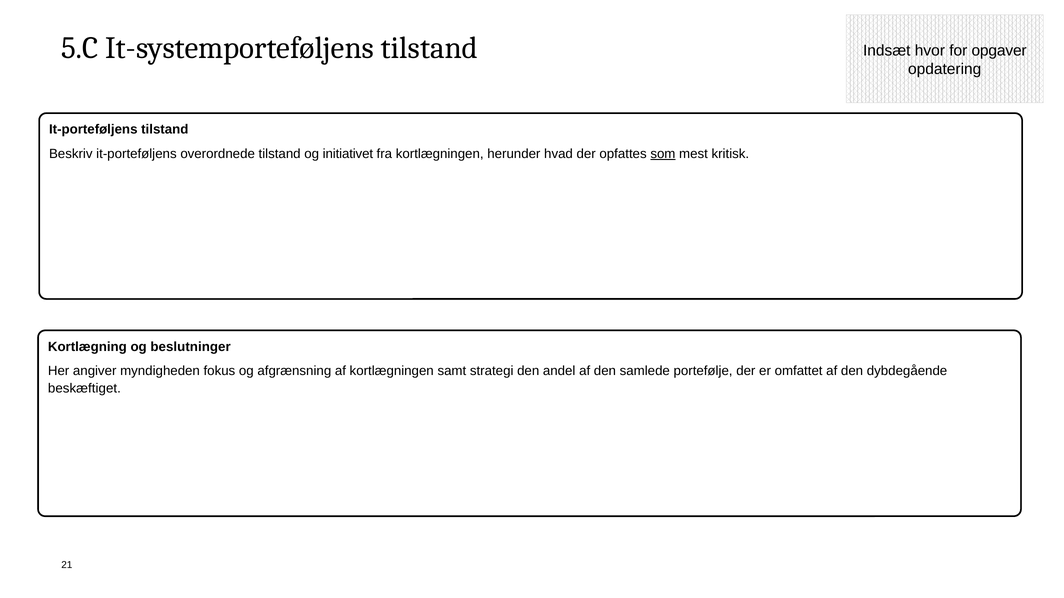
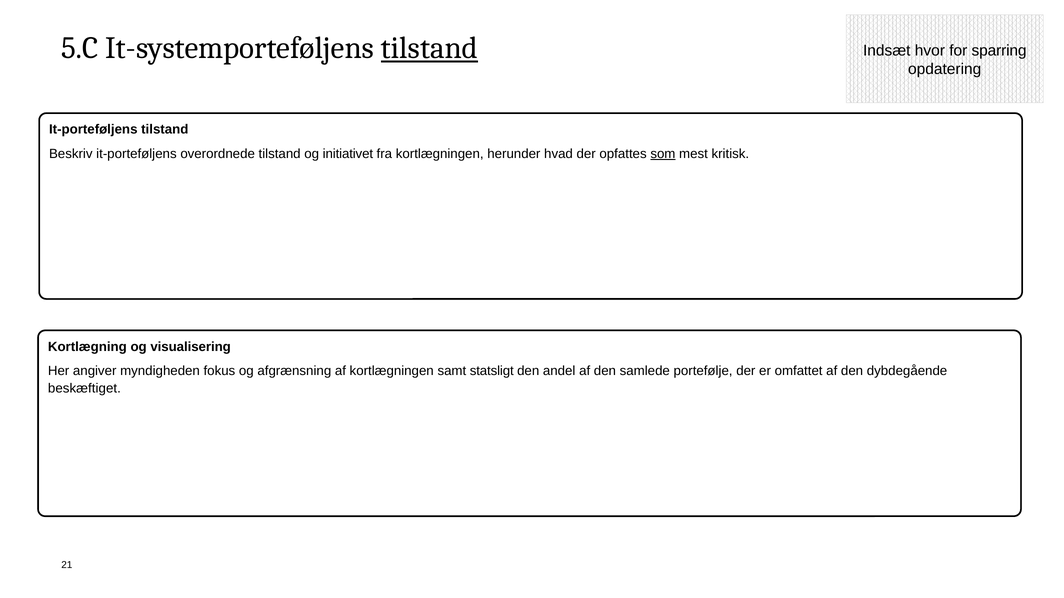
tilstand underline: none -> present (429, 48)
opgaver: opgaver -> sparring (999, 51)
beslutninger: beslutninger -> visualisering (191, 347)
strategi: strategi -> statsligt (492, 371)
